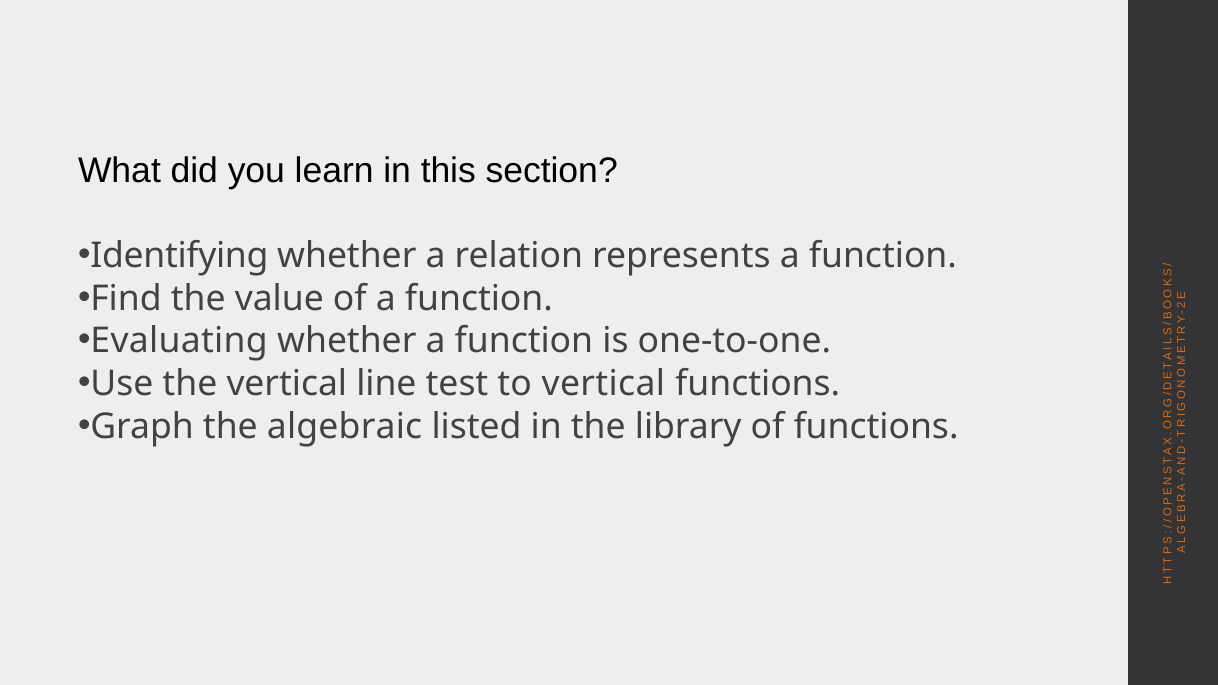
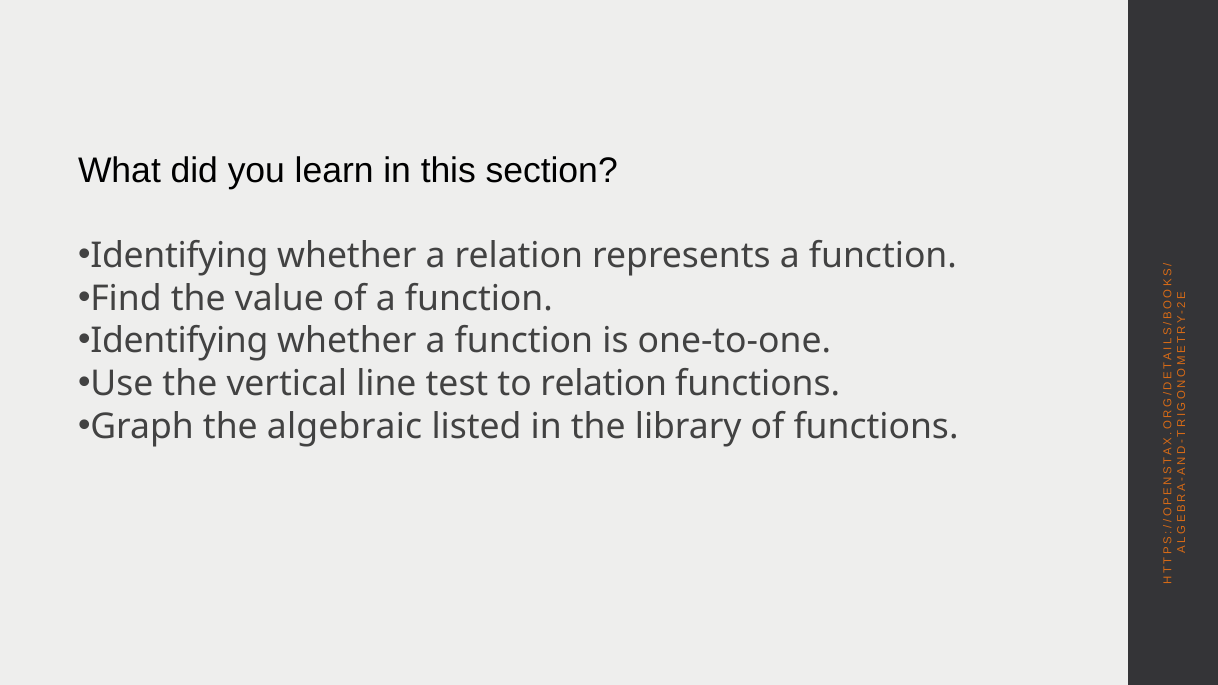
Evaluating: Evaluating -> Identifying (179, 341)
to vertical: vertical -> relation (604, 384)
